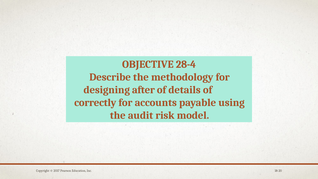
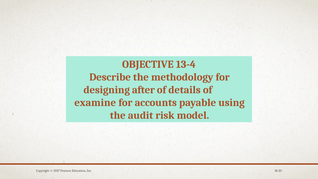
28-4: 28-4 -> 13-4 (186, 64)
correctly: correctly -> examine (95, 103)
